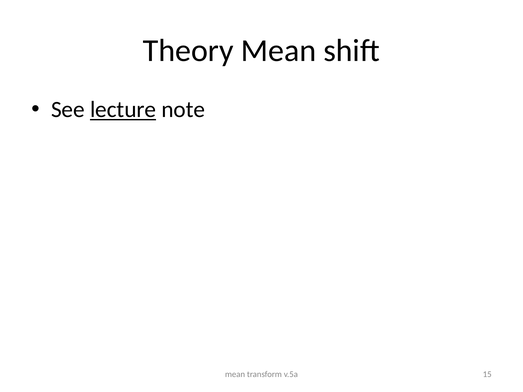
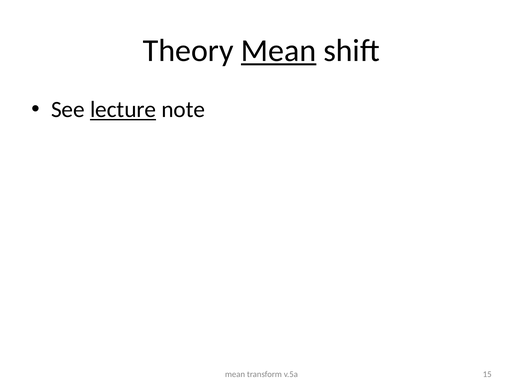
Mean underline: none -> present (279, 51)
